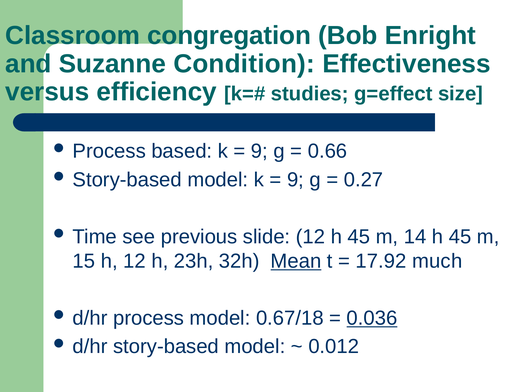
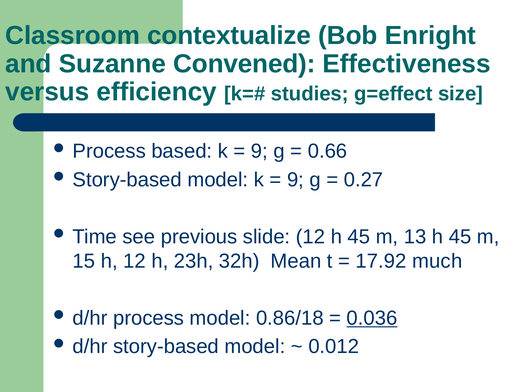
congregation: congregation -> contextualize (229, 35)
Condition: Condition -> Convened (244, 64)
14: 14 -> 13 (415, 236)
Mean underline: present -> none (296, 261)
0.67/18: 0.67/18 -> 0.86/18 (290, 318)
